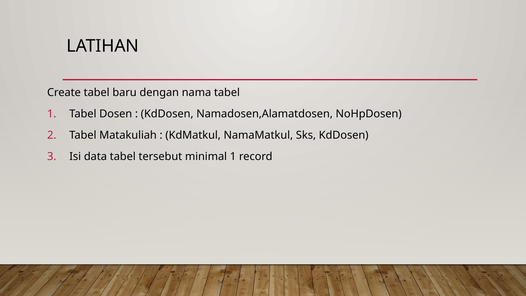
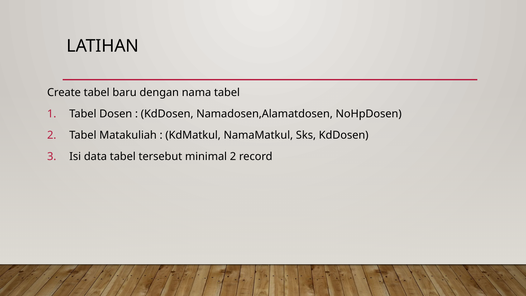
minimal 1: 1 -> 2 (233, 156)
